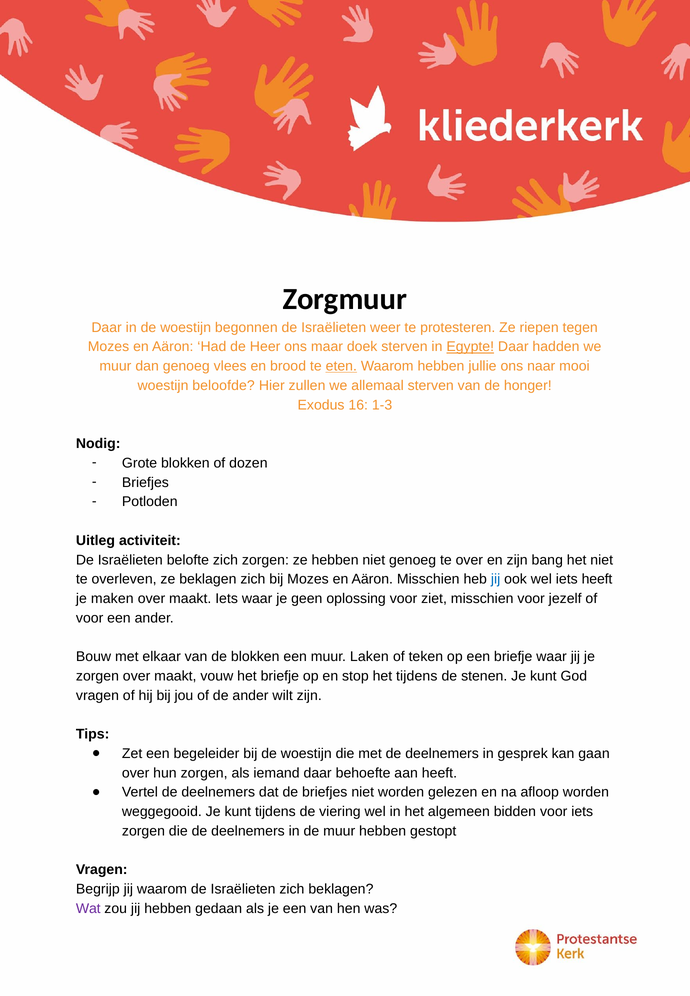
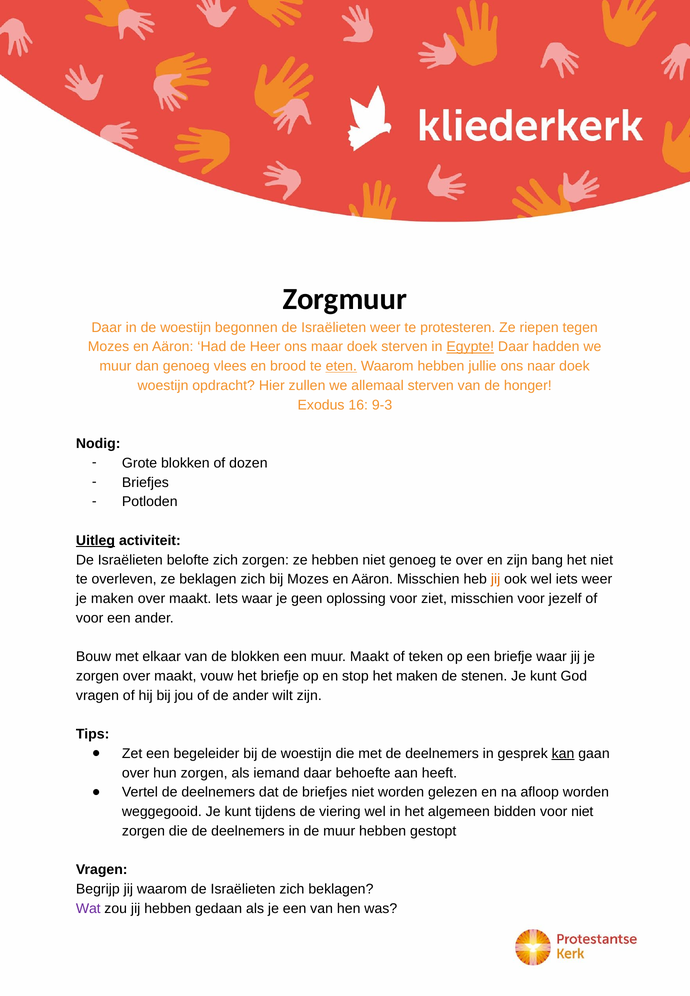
naar mooi: mooi -> doek (574, 366)
beloofde: beloofde -> opdracht (224, 386)
1-3: 1-3 -> 9-3 (382, 405)
Uitleg underline: none -> present (96, 541)
jij colour: blue -> orange (496, 579)
iets heeft: heeft -> weer (597, 579)
muur Laken: Laken -> Maakt (369, 657)
het tijdens: tijdens -> maken (417, 676)
kan underline: none -> present (563, 754)
voor iets: iets -> niet (582, 812)
